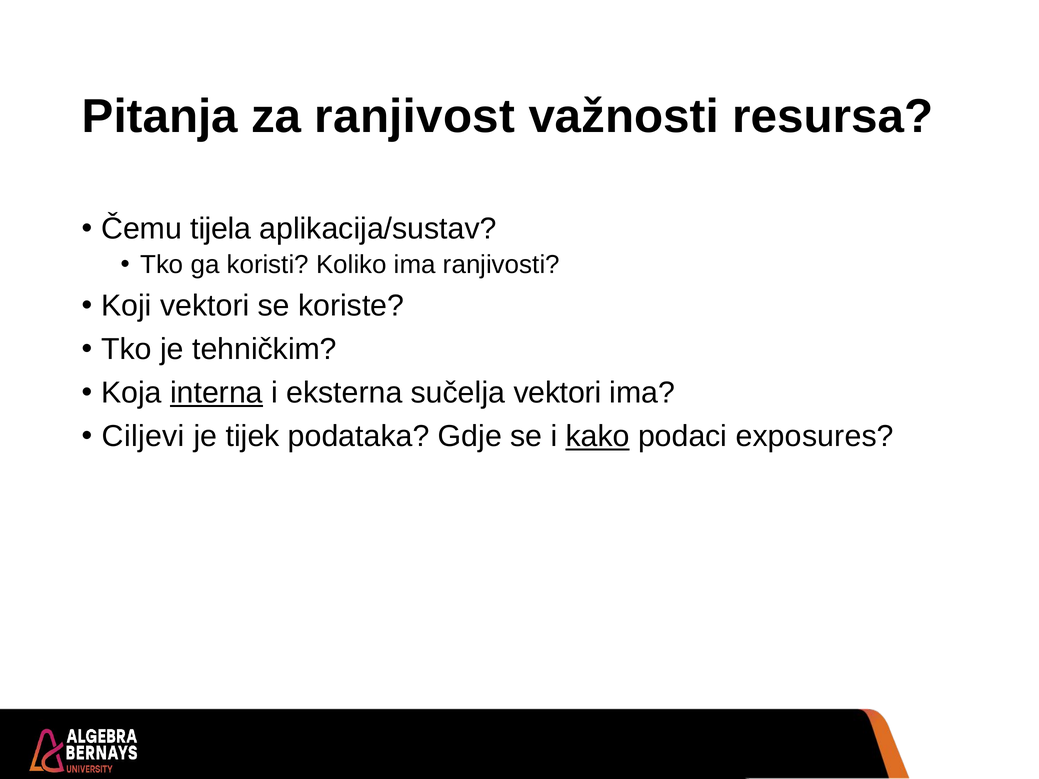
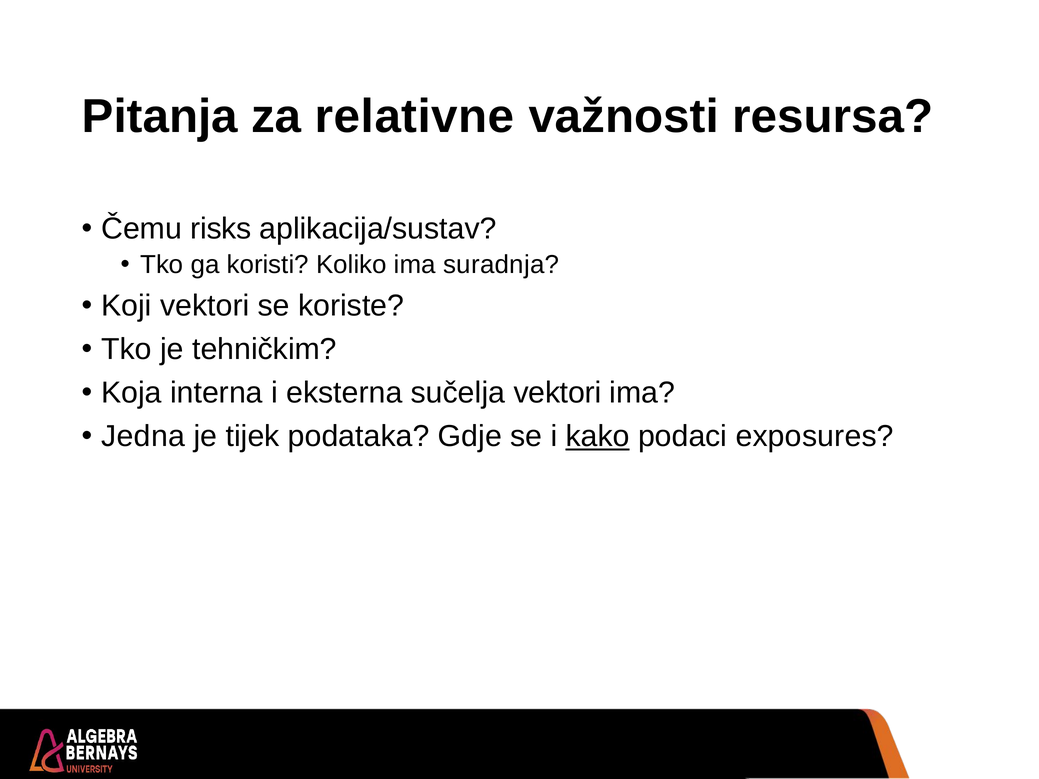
ranjivost: ranjivost -> relativne (415, 116)
tijela: tijela -> risks (221, 229)
ranjivosti: ranjivosti -> suradnja (501, 265)
interna underline: present -> none (216, 393)
Ciljevi: Ciljevi -> Jedna (143, 437)
